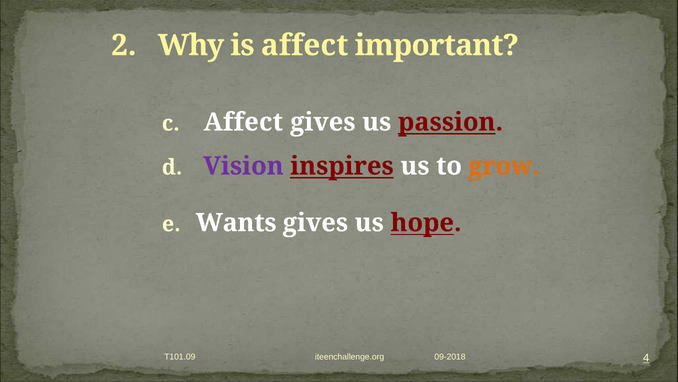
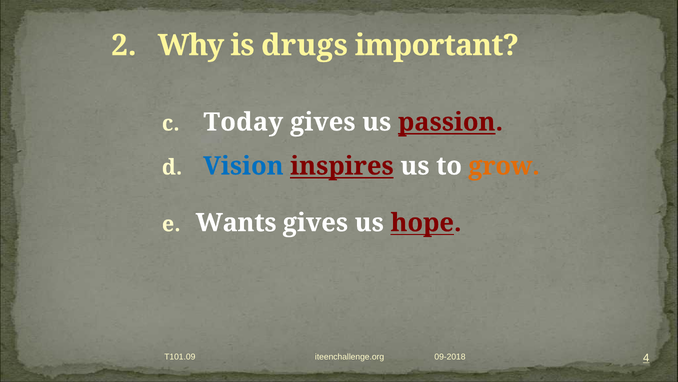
is affect: affect -> drugs (305, 45)
Affect: Affect -> Today (243, 122)
Vision colour: purple -> blue (243, 166)
